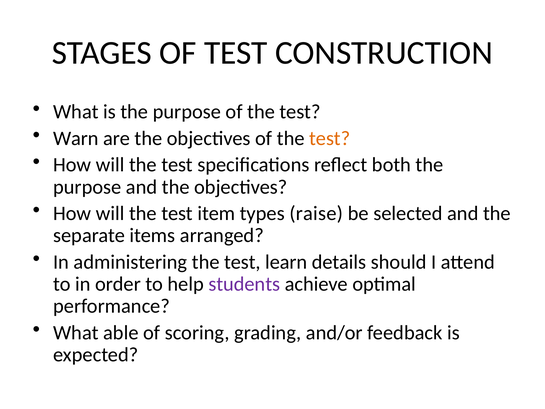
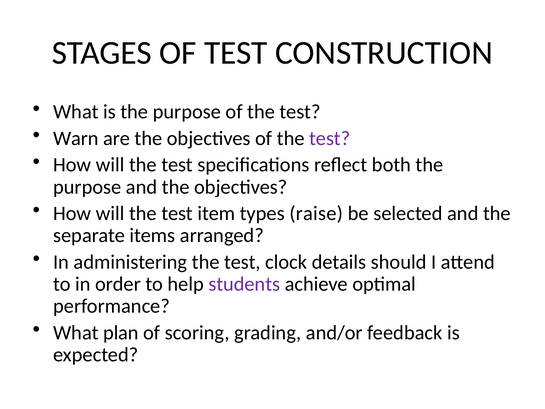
test colour: orange -> purple (330, 138)
learn: learn -> clock (286, 262)
able: able -> plan (121, 332)
